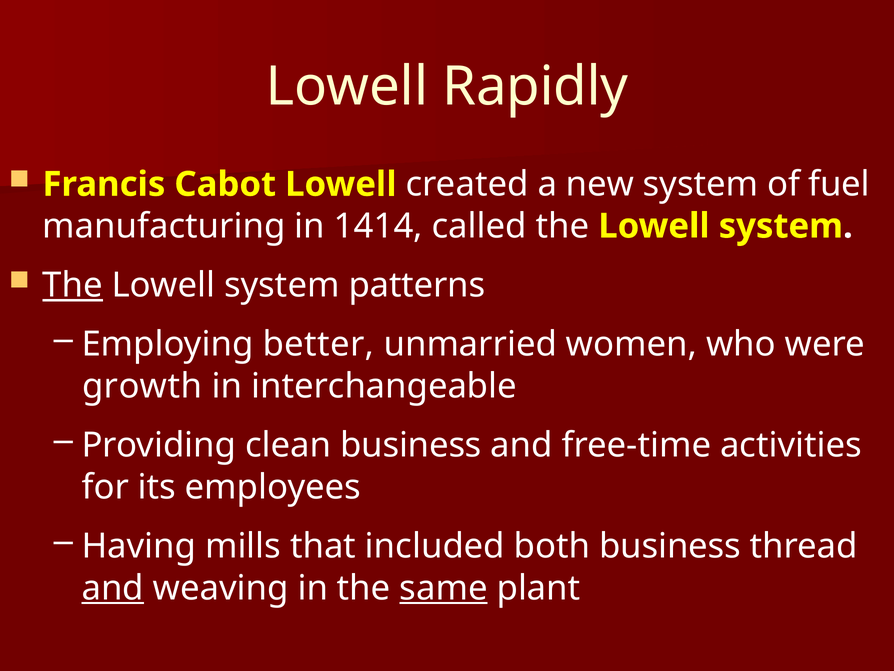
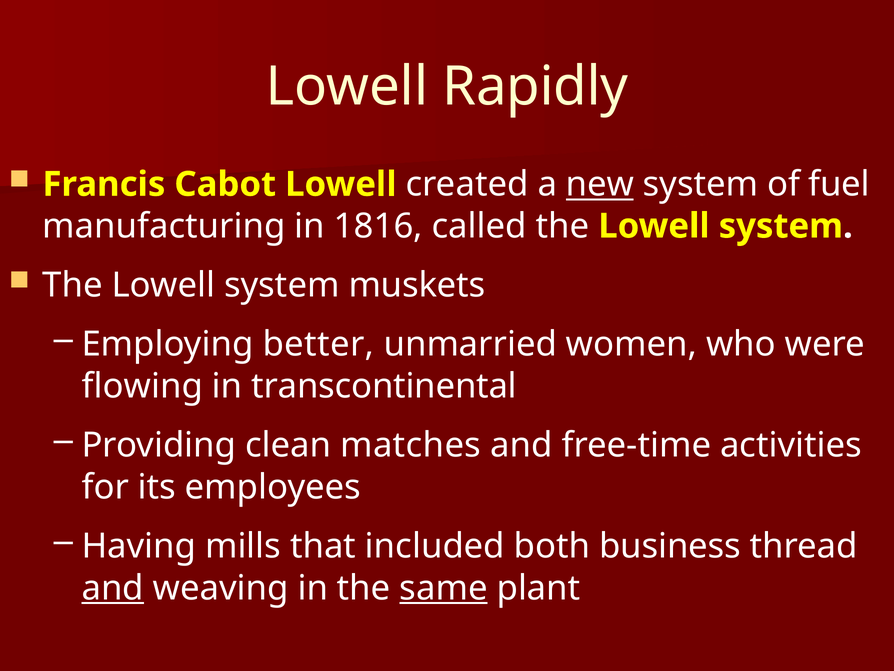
new underline: none -> present (600, 184)
1414: 1414 -> 1816 (378, 226)
The underline: present -> none (73, 285)
patterns: patterns -> muskets (417, 285)
growth: growth -> flowing (142, 386)
interchangeable: interchangeable -> transcontinental (384, 386)
clean business: business -> matches (411, 445)
